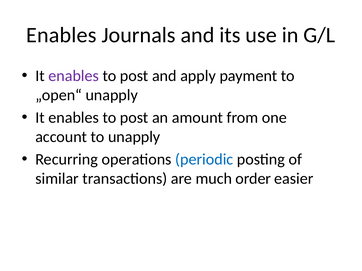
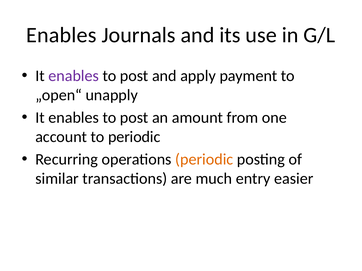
to unapply: unapply -> periodic (134, 137)
periodic colour: blue -> orange (204, 160)
order: order -> entry (253, 179)
